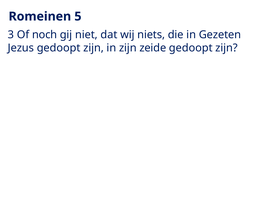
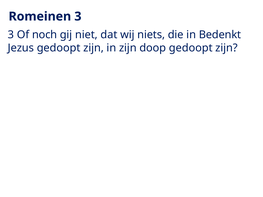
Romeinen 5: 5 -> 3 (78, 16)
Gezeten: Gezeten -> Bedenkt (220, 35)
zeide: zeide -> doop (153, 48)
